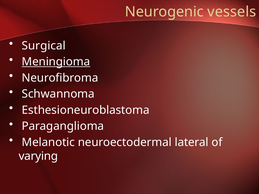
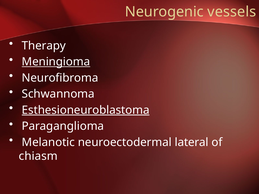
Surgical: Surgical -> Therapy (44, 46)
Esthesioneuroblastoma underline: none -> present (86, 110)
varying: varying -> chiasm (38, 156)
